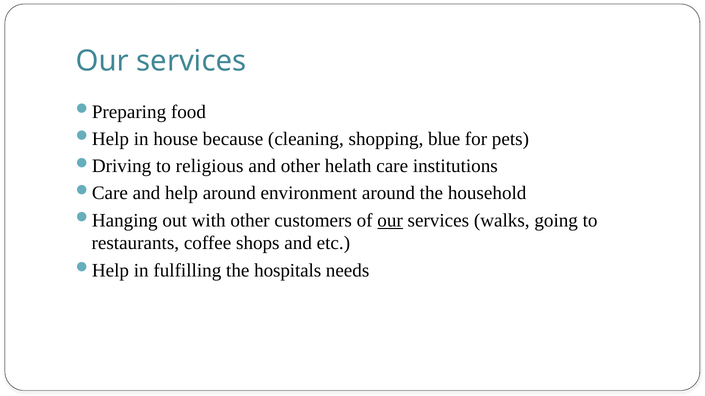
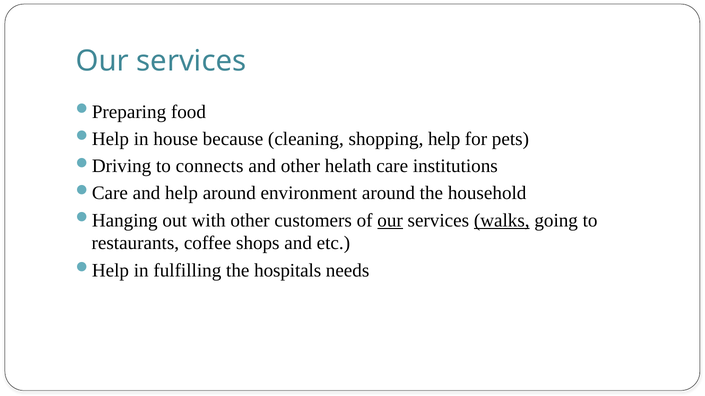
shopping blue: blue -> help (444, 139)
religious: religious -> connects (210, 166)
walks underline: none -> present (502, 221)
